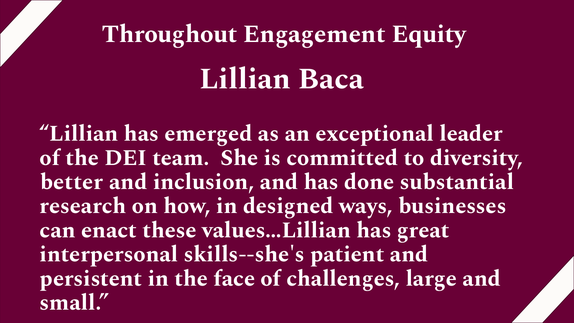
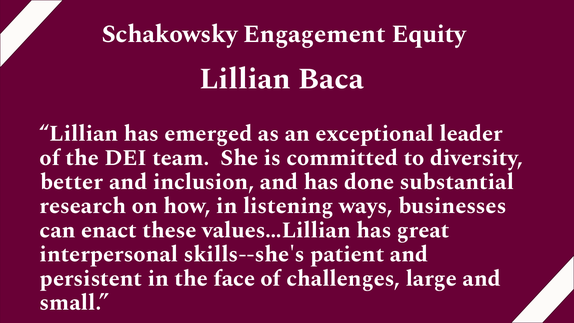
Throughout: Throughout -> Schakowsky (170, 34)
designed: designed -> listening (288, 206)
